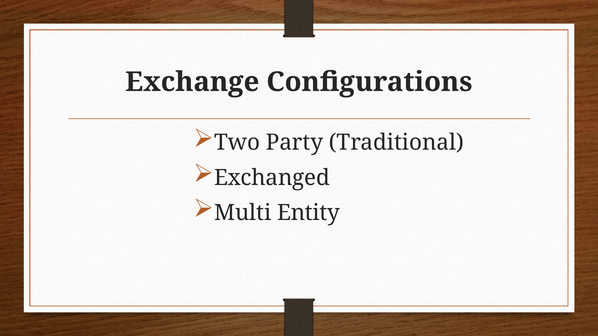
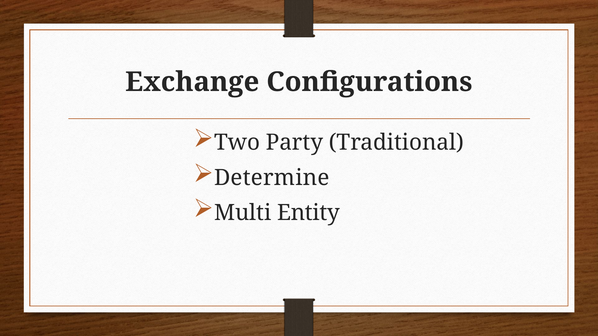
Exchanged: Exchanged -> Determine (272, 178)
